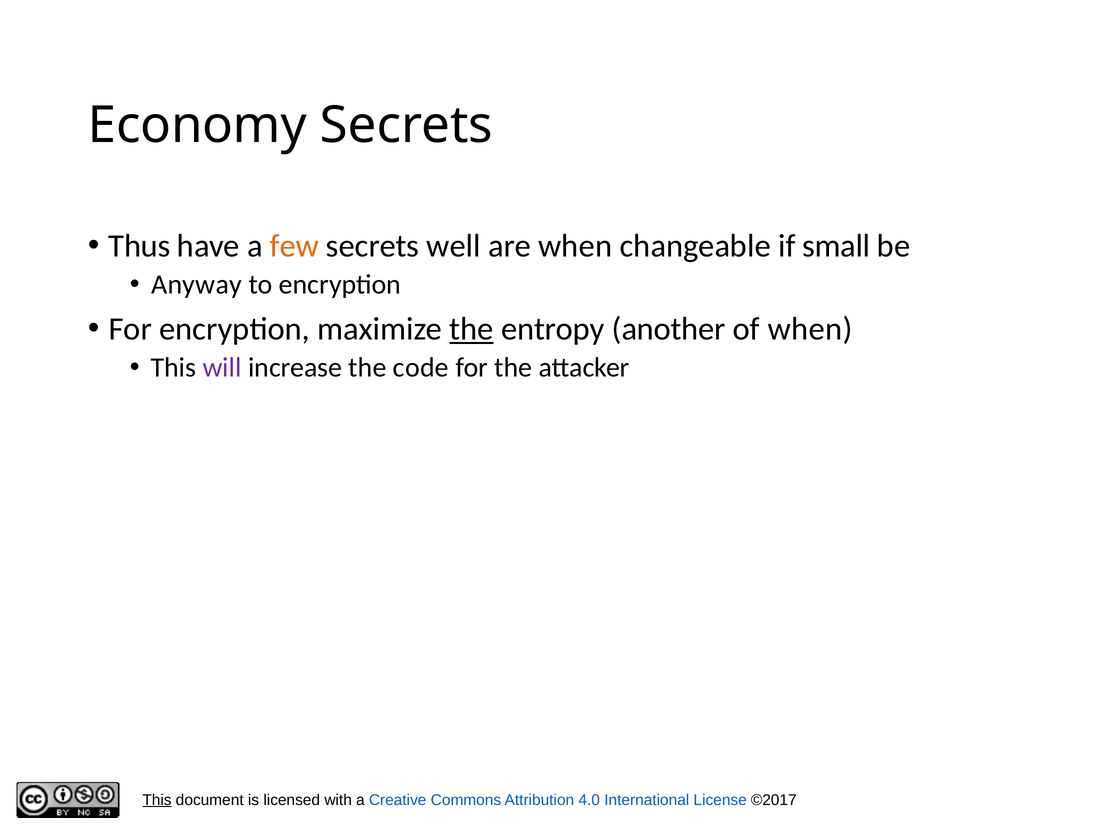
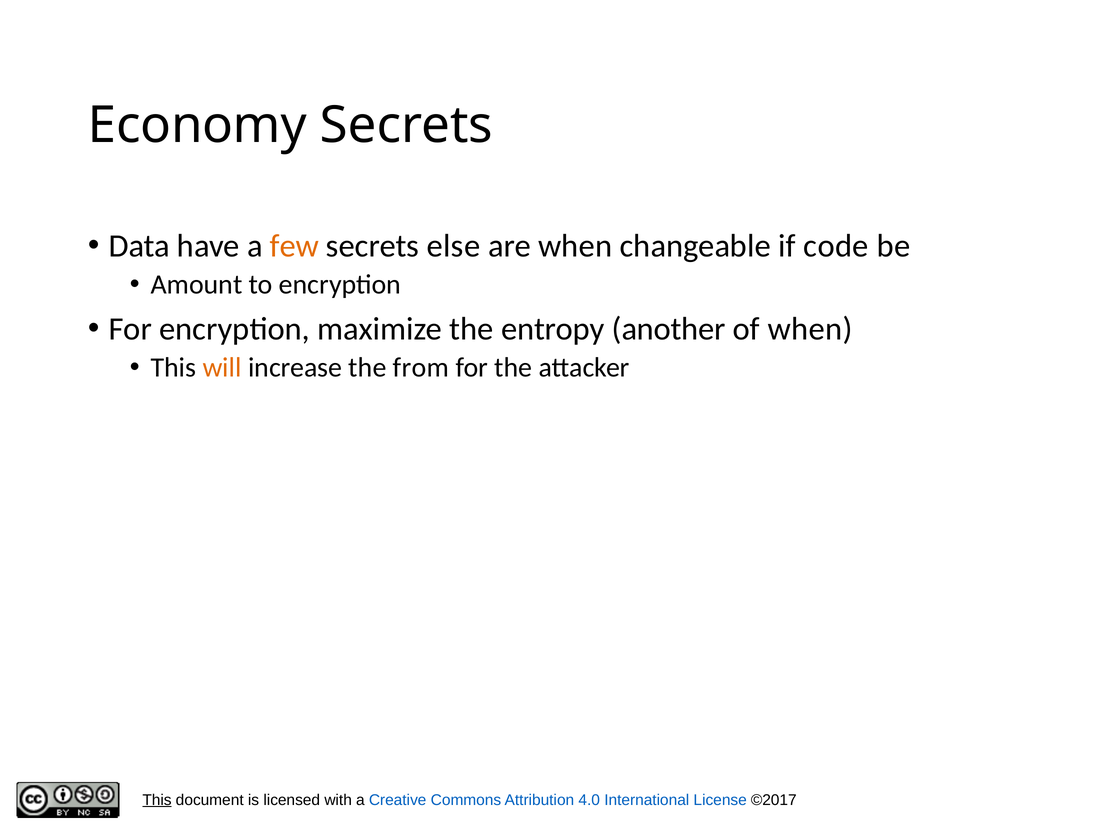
Thus: Thus -> Data (139, 246)
well: well -> else (453, 246)
small: small -> code (836, 246)
Anyway: Anyway -> Amount (197, 285)
the underline: present -> none (472, 329)
will colour: purple -> orange (222, 367)
code: code -> from (421, 367)
